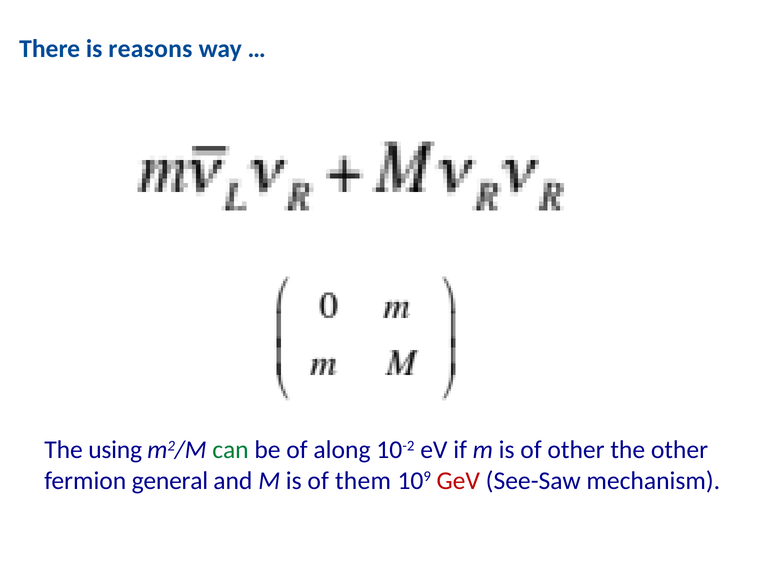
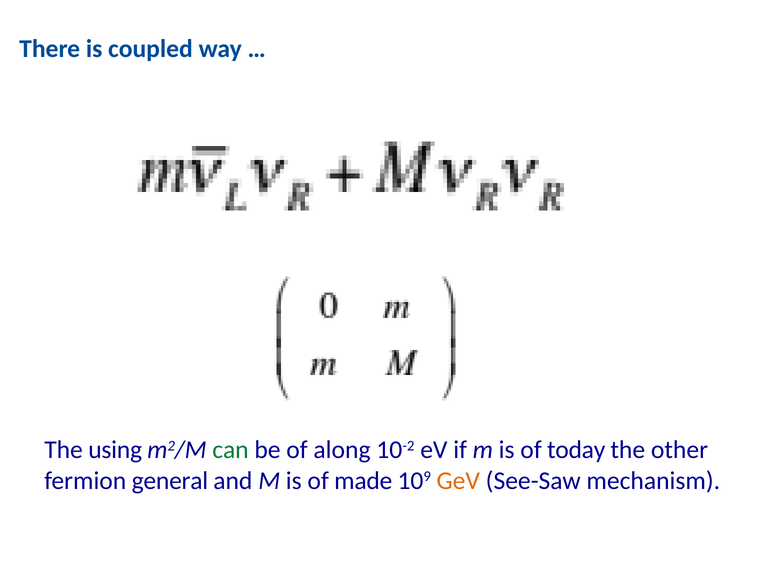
reasons: reasons -> coupled (150, 49)
of other: other -> today (576, 450)
them: them -> made (363, 481)
GeV colour: red -> orange (458, 481)
